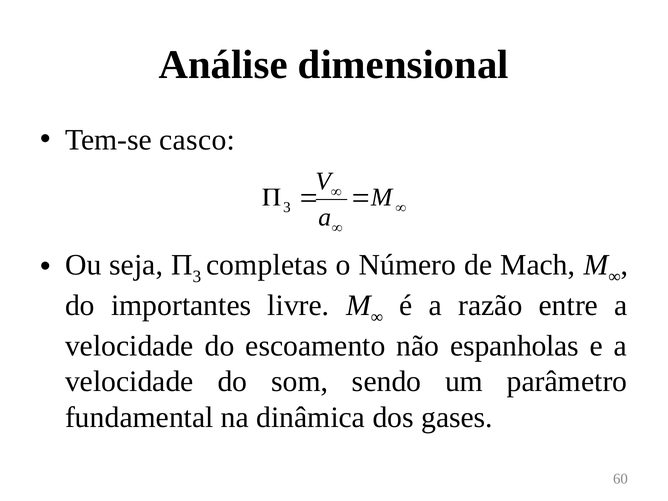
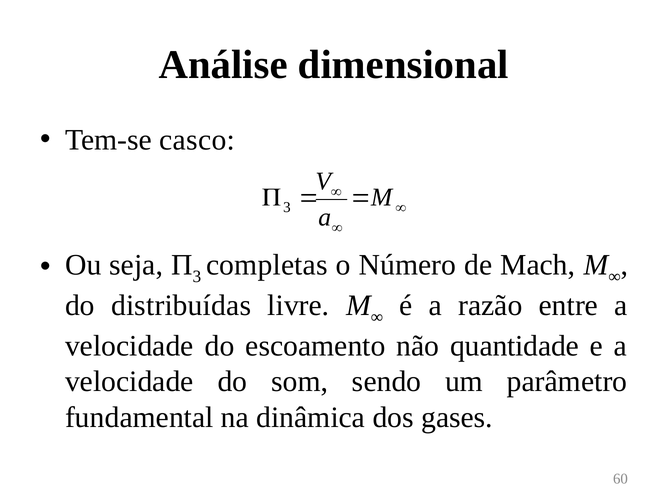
importantes: importantes -> distribuídas (181, 305)
espanholas: espanholas -> quantidade (515, 346)
